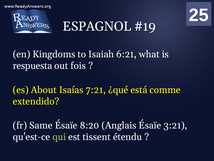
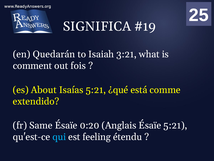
ESPAGNOL: ESPAGNOL -> SIGNIFICA (97, 26)
Kingdoms: Kingdoms -> Quedarán (54, 54)
6:21: 6:21 -> 3:21 (126, 54)
respuesta: respuesta -> comment (32, 66)
Isaías 7:21: 7:21 -> 5:21 (96, 90)
8:20: 8:20 -> 0:20 (90, 125)
Ésaïe 3:21: 3:21 -> 5:21 (175, 125)
qui colour: light green -> light blue (59, 137)
tissent: tissent -> feeling (97, 137)
